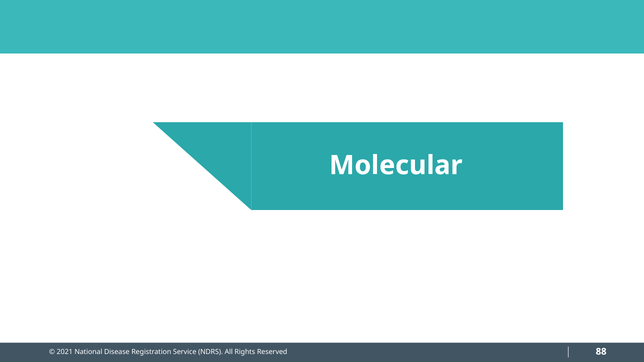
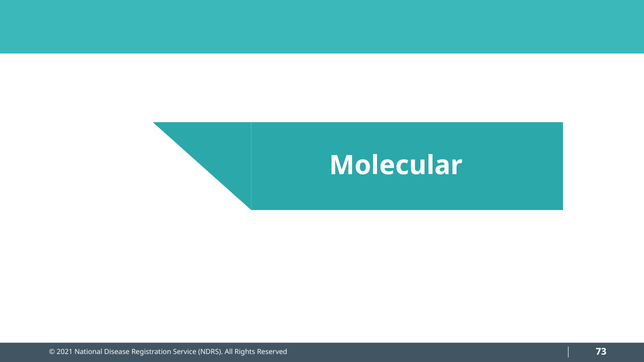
88: 88 -> 73 (601, 352)
